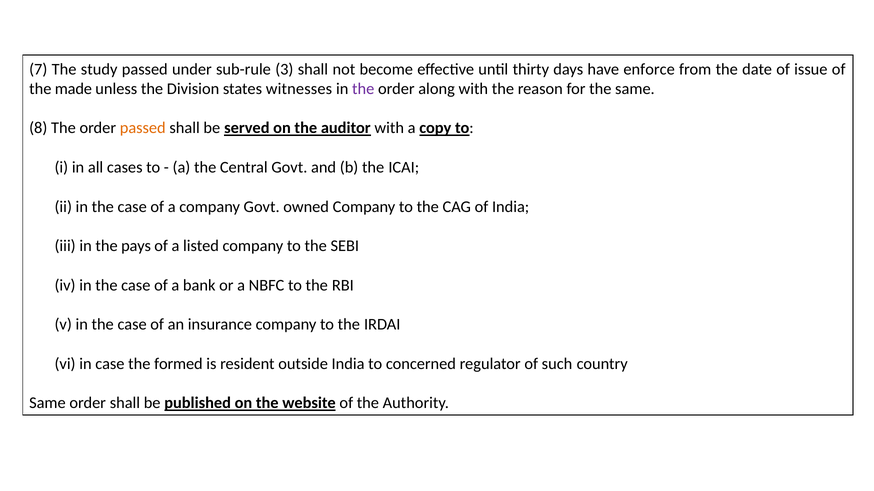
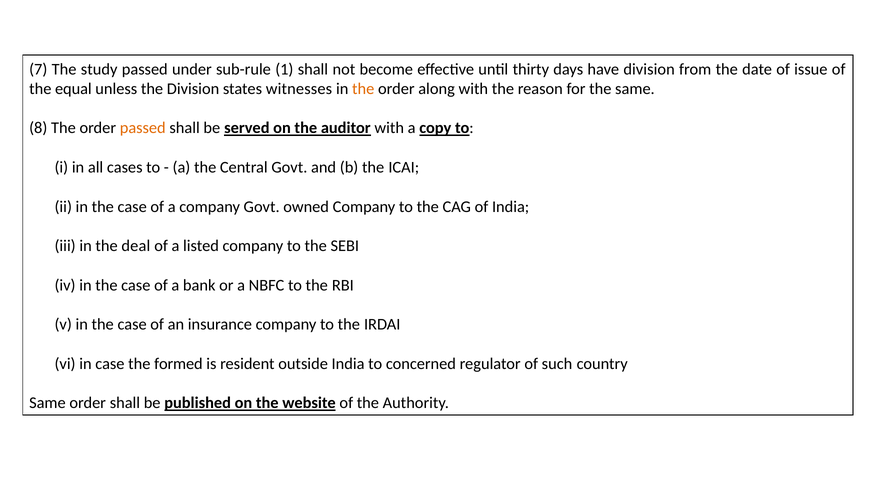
3: 3 -> 1 (284, 69)
have enforce: enforce -> division (649, 69)
made: made -> equal (73, 89)
the colour: purple -> orange (363, 89)
pays: pays -> deal (136, 246)
